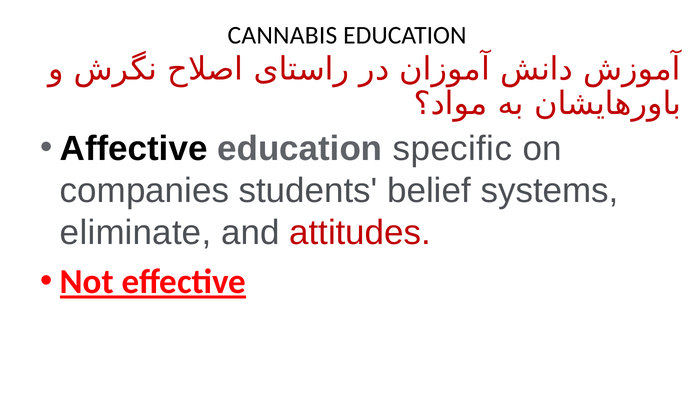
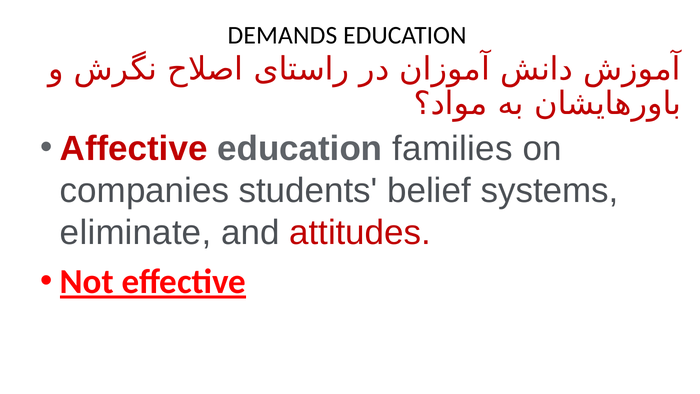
CANNABIS: CANNABIS -> DEMANDS (282, 35)
Affective colour: black -> red (134, 149)
specific: specific -> families (453, 149)
